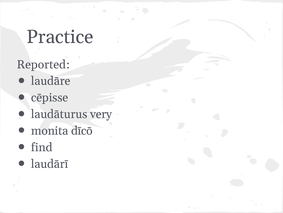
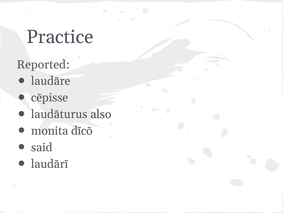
very: very -> also (101, 114)
find: find -> said (42, 147)
